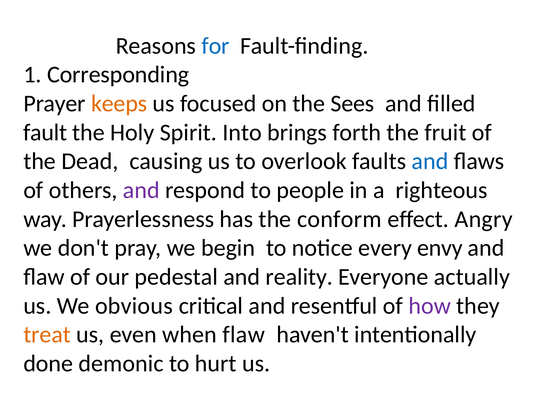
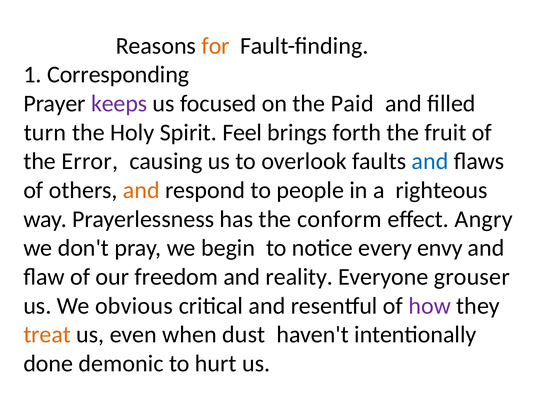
for colour: blue -> orange (216, 46)
keeps colour: orange -> purple (119, 104)
Sees: Sees -> Paid (352, 104)
fault: fault -> turn (45, 132)
Into: Into -> Feel (242, 132)
Dead: Dead -> Error (90, 161)
and colour: purple -> orange (141, 190)
pedestal: pedestal -> freedom (176, 277)
actually: actually -> grouser (472, 277)
when flaw: flaw -> dust (244, 334)
